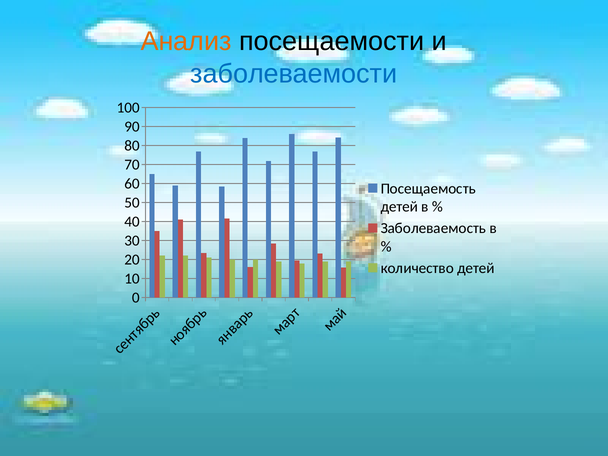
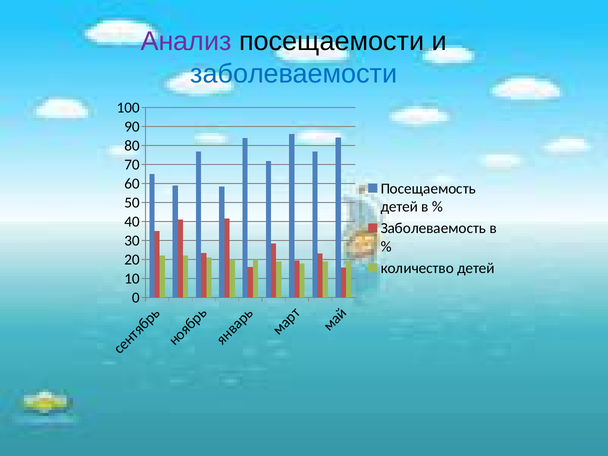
Анализ colour: orange -> purple (186, 41)
